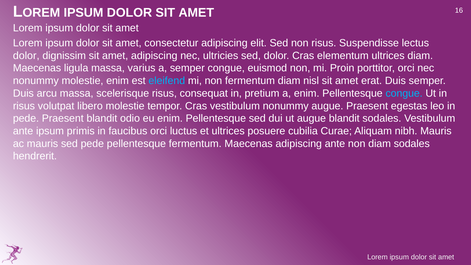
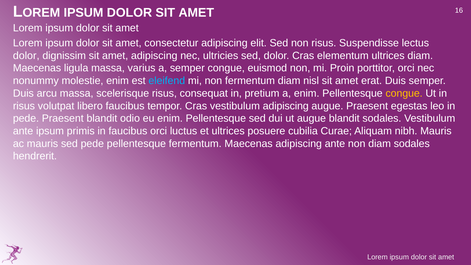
congue colour: light blue -> yellow (404, 93)
libero molestie: molestie -> faucibus (125, 106)
vestibulum nonummy: nonummy -> adipiscing (286, 106)
